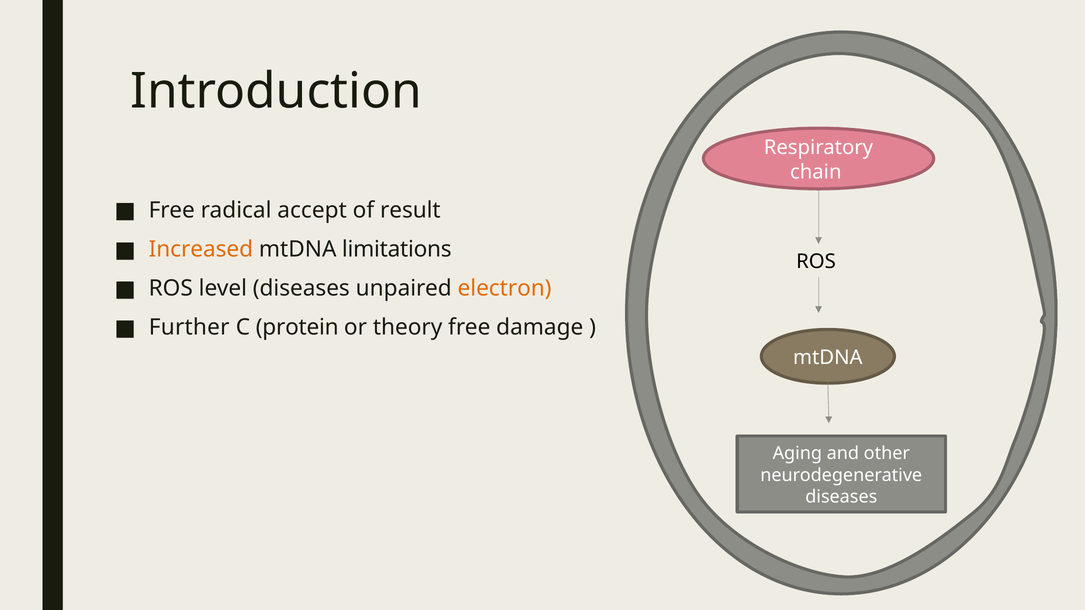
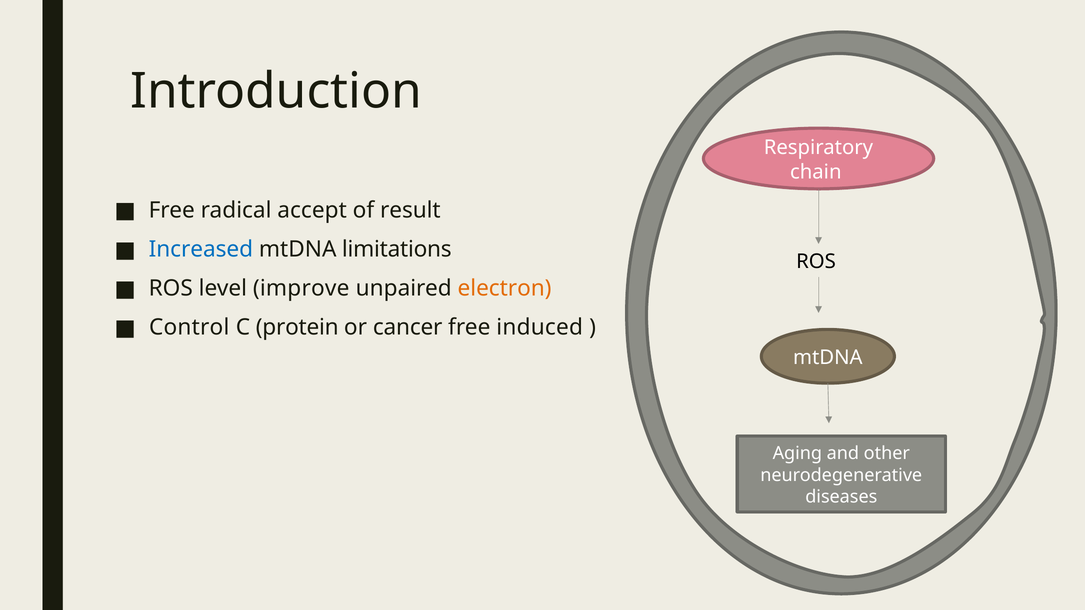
Increased colour: orange -> blue (201, 249)
level diseases: diseases -> improve (301, 288)
Further: Further -> Control (189, 328)
theory: theory -> cancer (408, 328)
damage: damage -> induced (540, 328)
